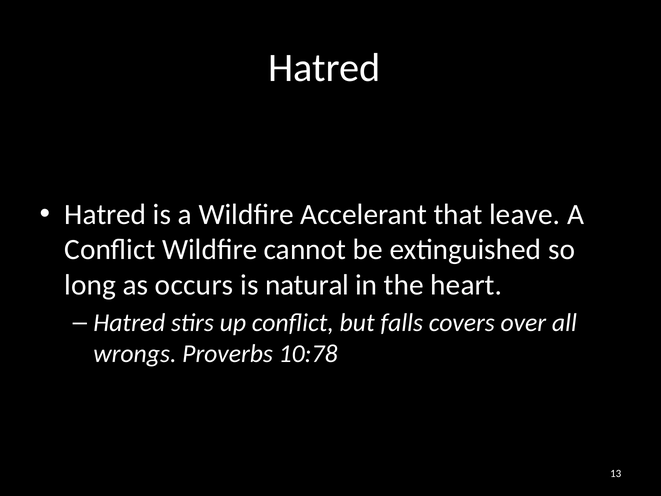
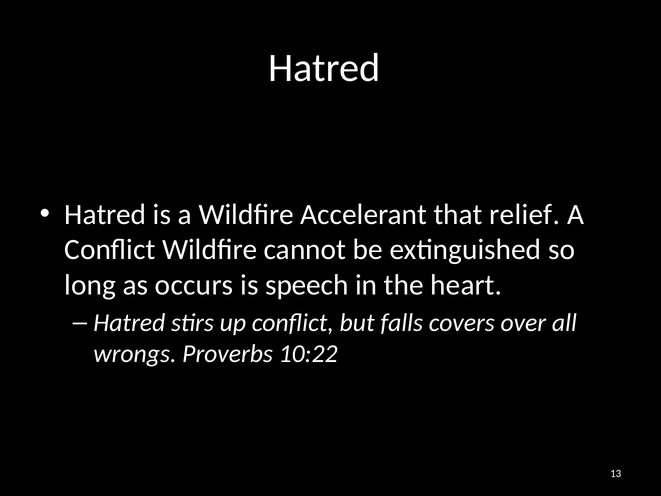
leave: leave -> relief (525, 214)
natural: natural -> speech (307, 285)
10:78: 10:78 -> 10:22 (308, 354)
